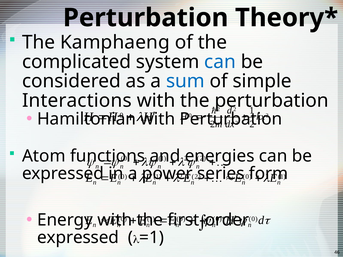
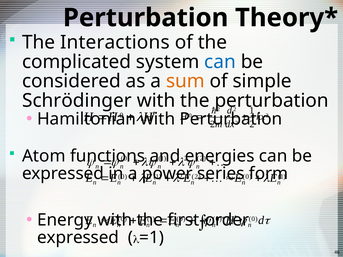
Kamphaeng: Kamphaeng -> Interactions (115, 42)
sum colour: blue -> orange (185, 81)
Interactions: Interactions -> Schrödinger (77, 101)
